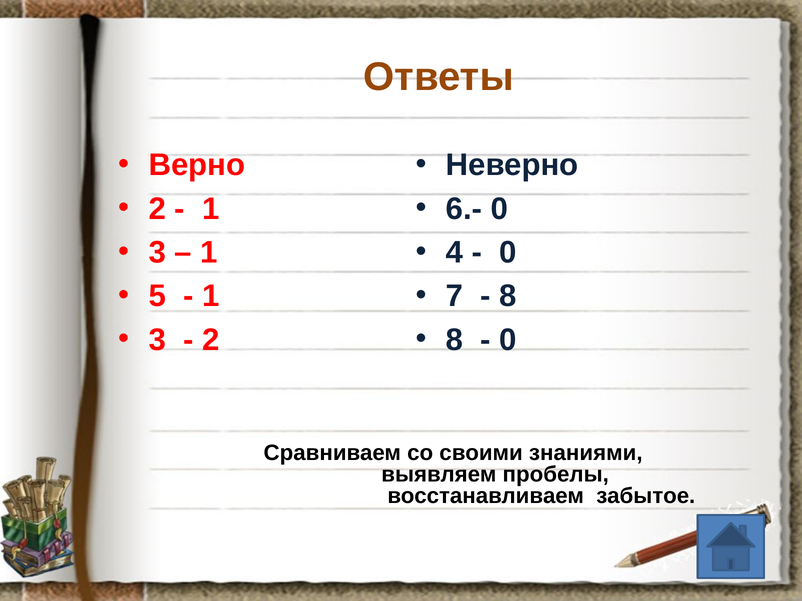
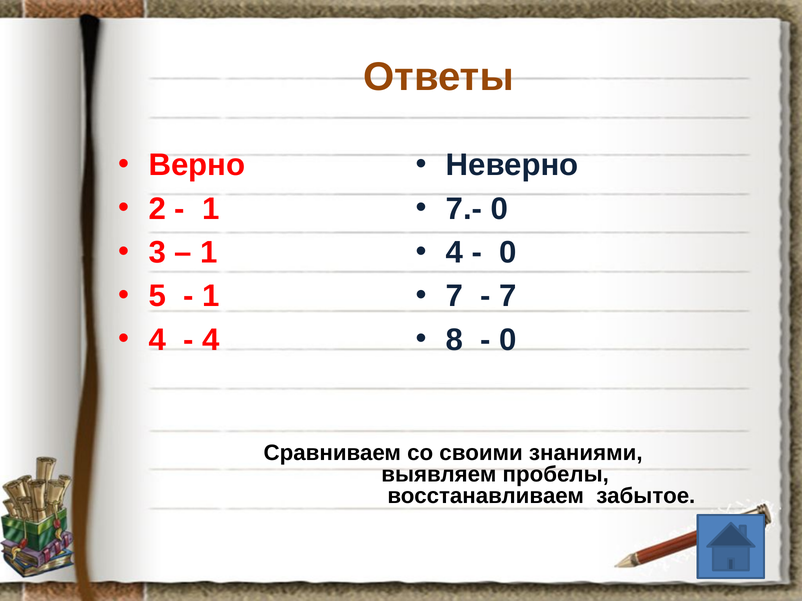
6.-: 6.- -> 7.- (464, 209)
8: 8 -> 7 (508, 296)
3: 3 -> 4 (157, 340)
2: 2 -> 4 (211, 340)
